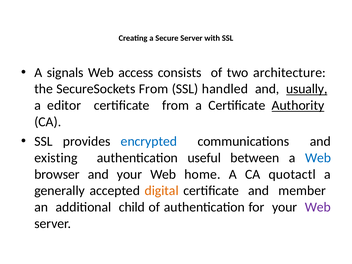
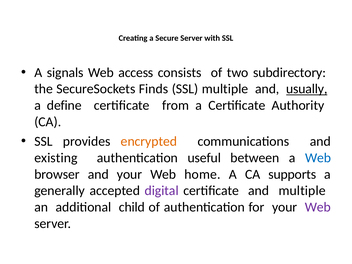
architecture: architecture -> subdirectory (290, 73)
SecureSockets From: From -> Finds (154, 89)
SSL handled: handled -> multiple (225, 89)
editor: editor -> define (64, 105)
Authority underline: present -> none (298, 105)
encrypted colour: blue -> orange (149, 141)
quotactl: quotactl -> supports (292, 174)
digital colour: orange -> purple (162, 191)
and member: member -> multiple (302, 191)
